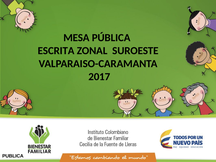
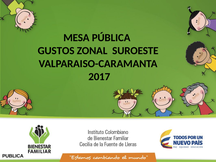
ESCRITA: ESCRITA -> GUSTOS (56, 51)
